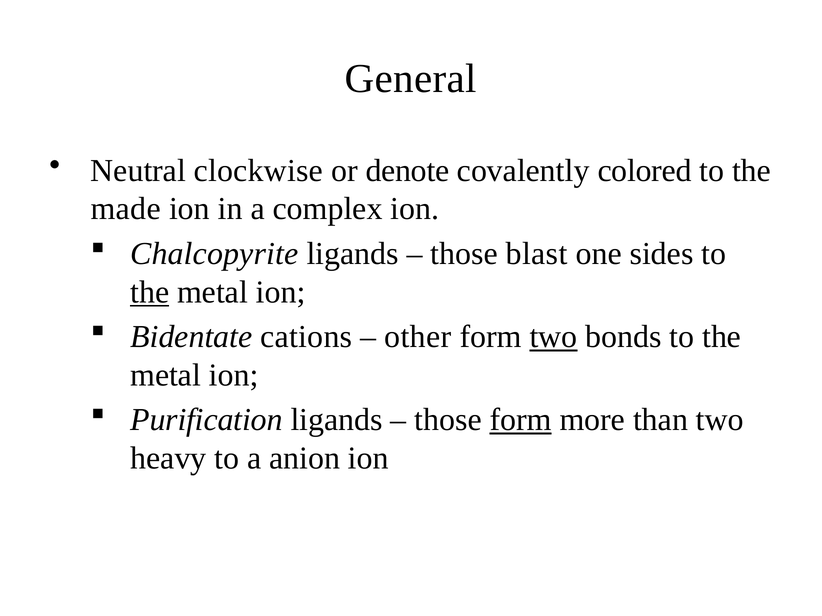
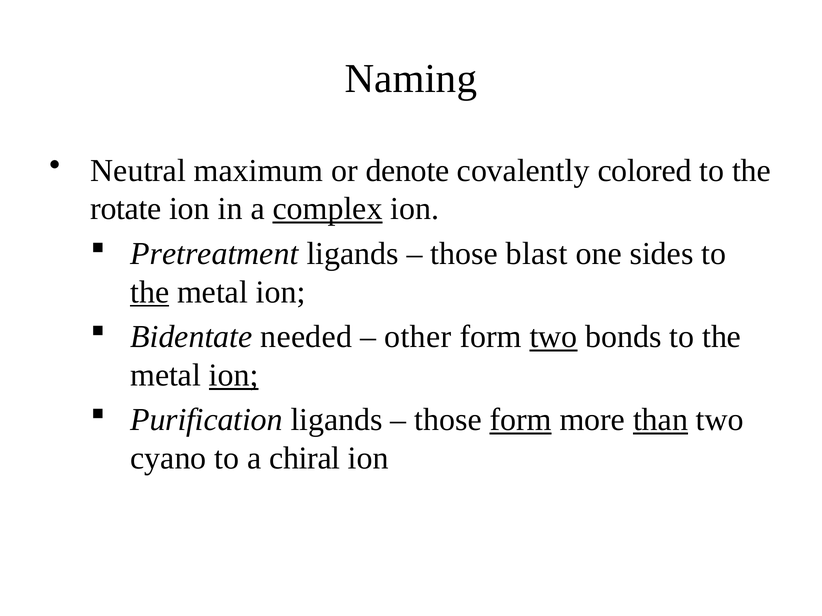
General: General -> Naming (411, 79)
clockwise: clockwise -> maximum (259, 171)
made: made -> rotate (126, 209)
complex underline: none -> present (328, 209)
Chalcopyrite: Chalcopyrite -> Pretreatment (214, 254)
cations: cations -> needed (306, 337)
ion underline: none -> present (234, 375)
than underline: none -> present (661, 420)
heavy: heavy -> cyano (168, 459)
anion: anion -> chiral (305, 459)
